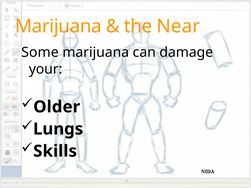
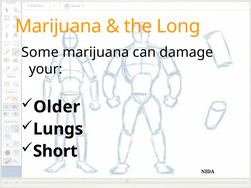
Near: Near -> Long (178, 26)
Skills: Skills -> Short (55, 151)
